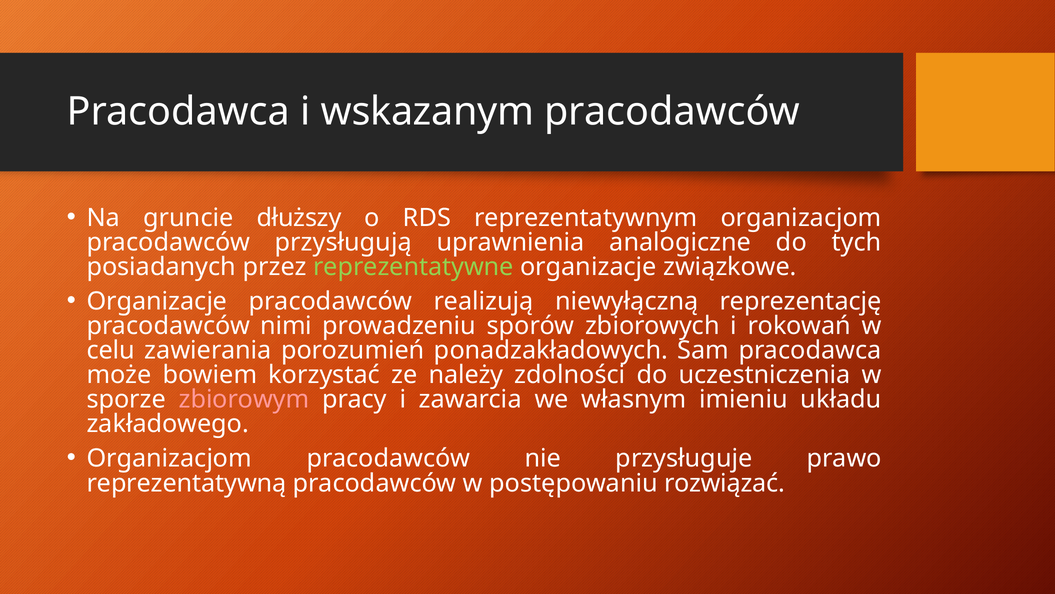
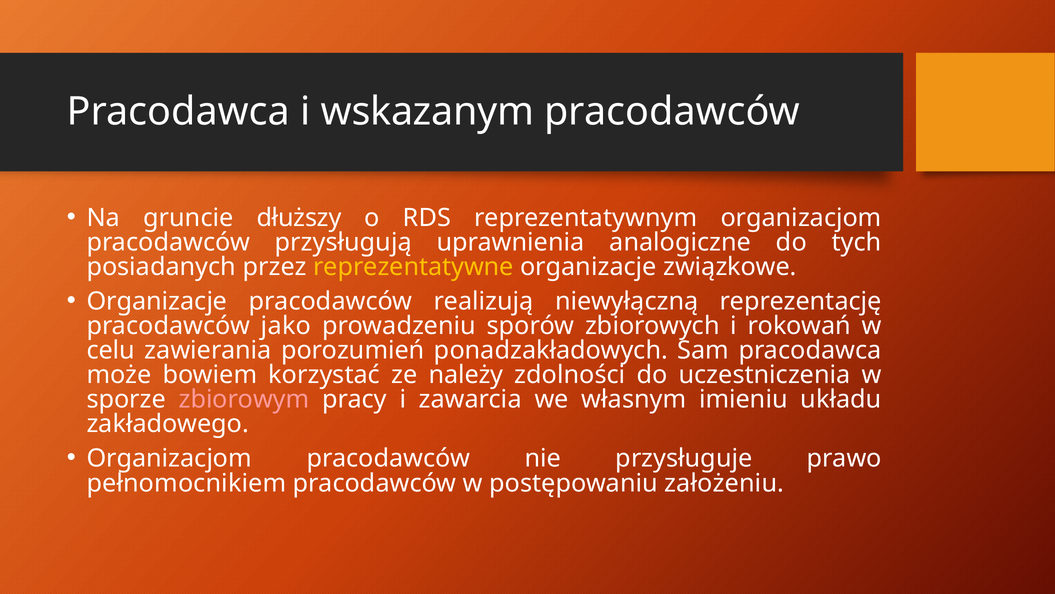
reprezentatywne colour: light green -> yellow (413, 267)
nimi: nimi -> jako (286, 326)
reprezentatywną: reprezentatywną -> pełnomocnikiem (186, 483)
rozwiązać: rozwiązać -> założeniu (724, 483)
